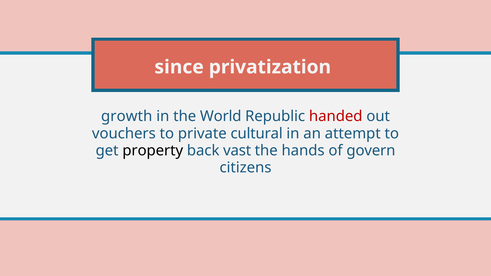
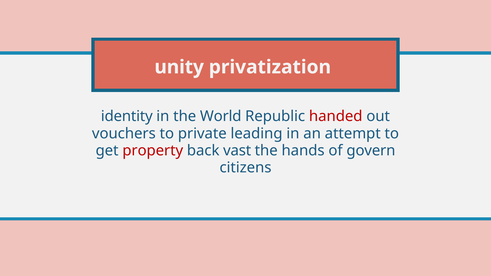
since: since -> unity (179, 67)
growth: growth -> identity (127, 116)
cultural: cultural -> leading (257, 133)
property colour: black -> red (153, 151)
